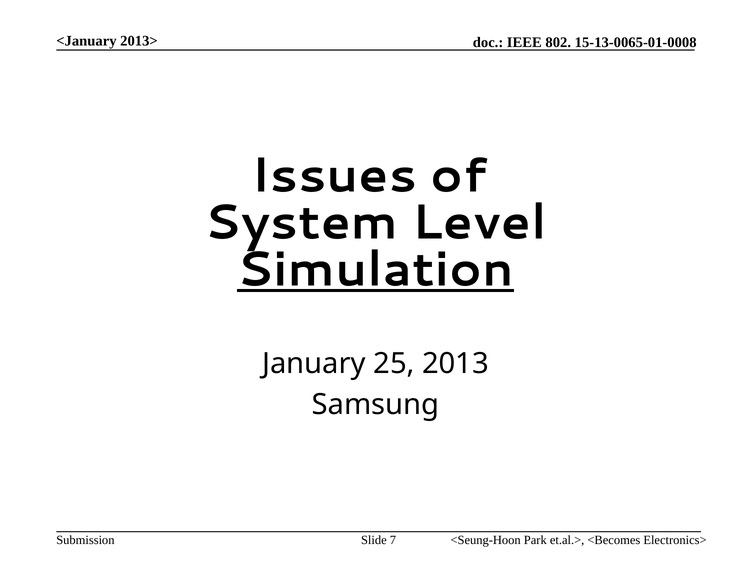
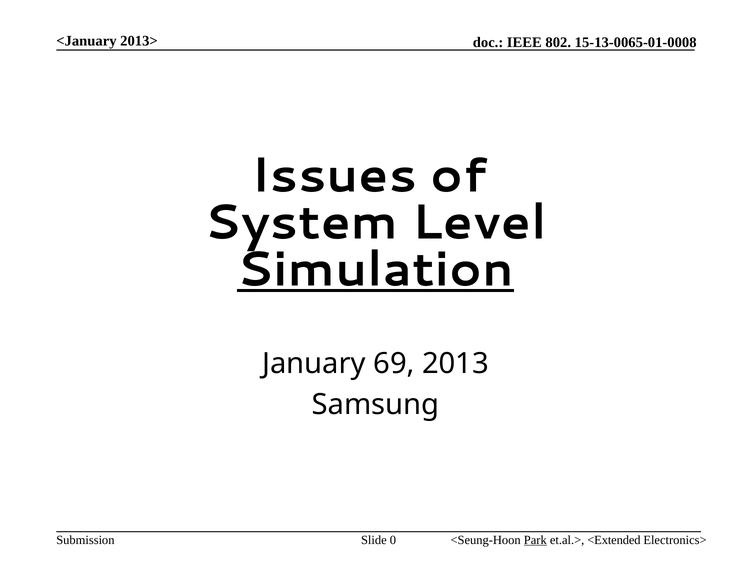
25: 25 -> 69 (394, 364)
7: 7 -> 0 (393, 540)
Park underline: none -> present (535, 540)
<Becomes: <Becomes -> <Extended (614, 540)
